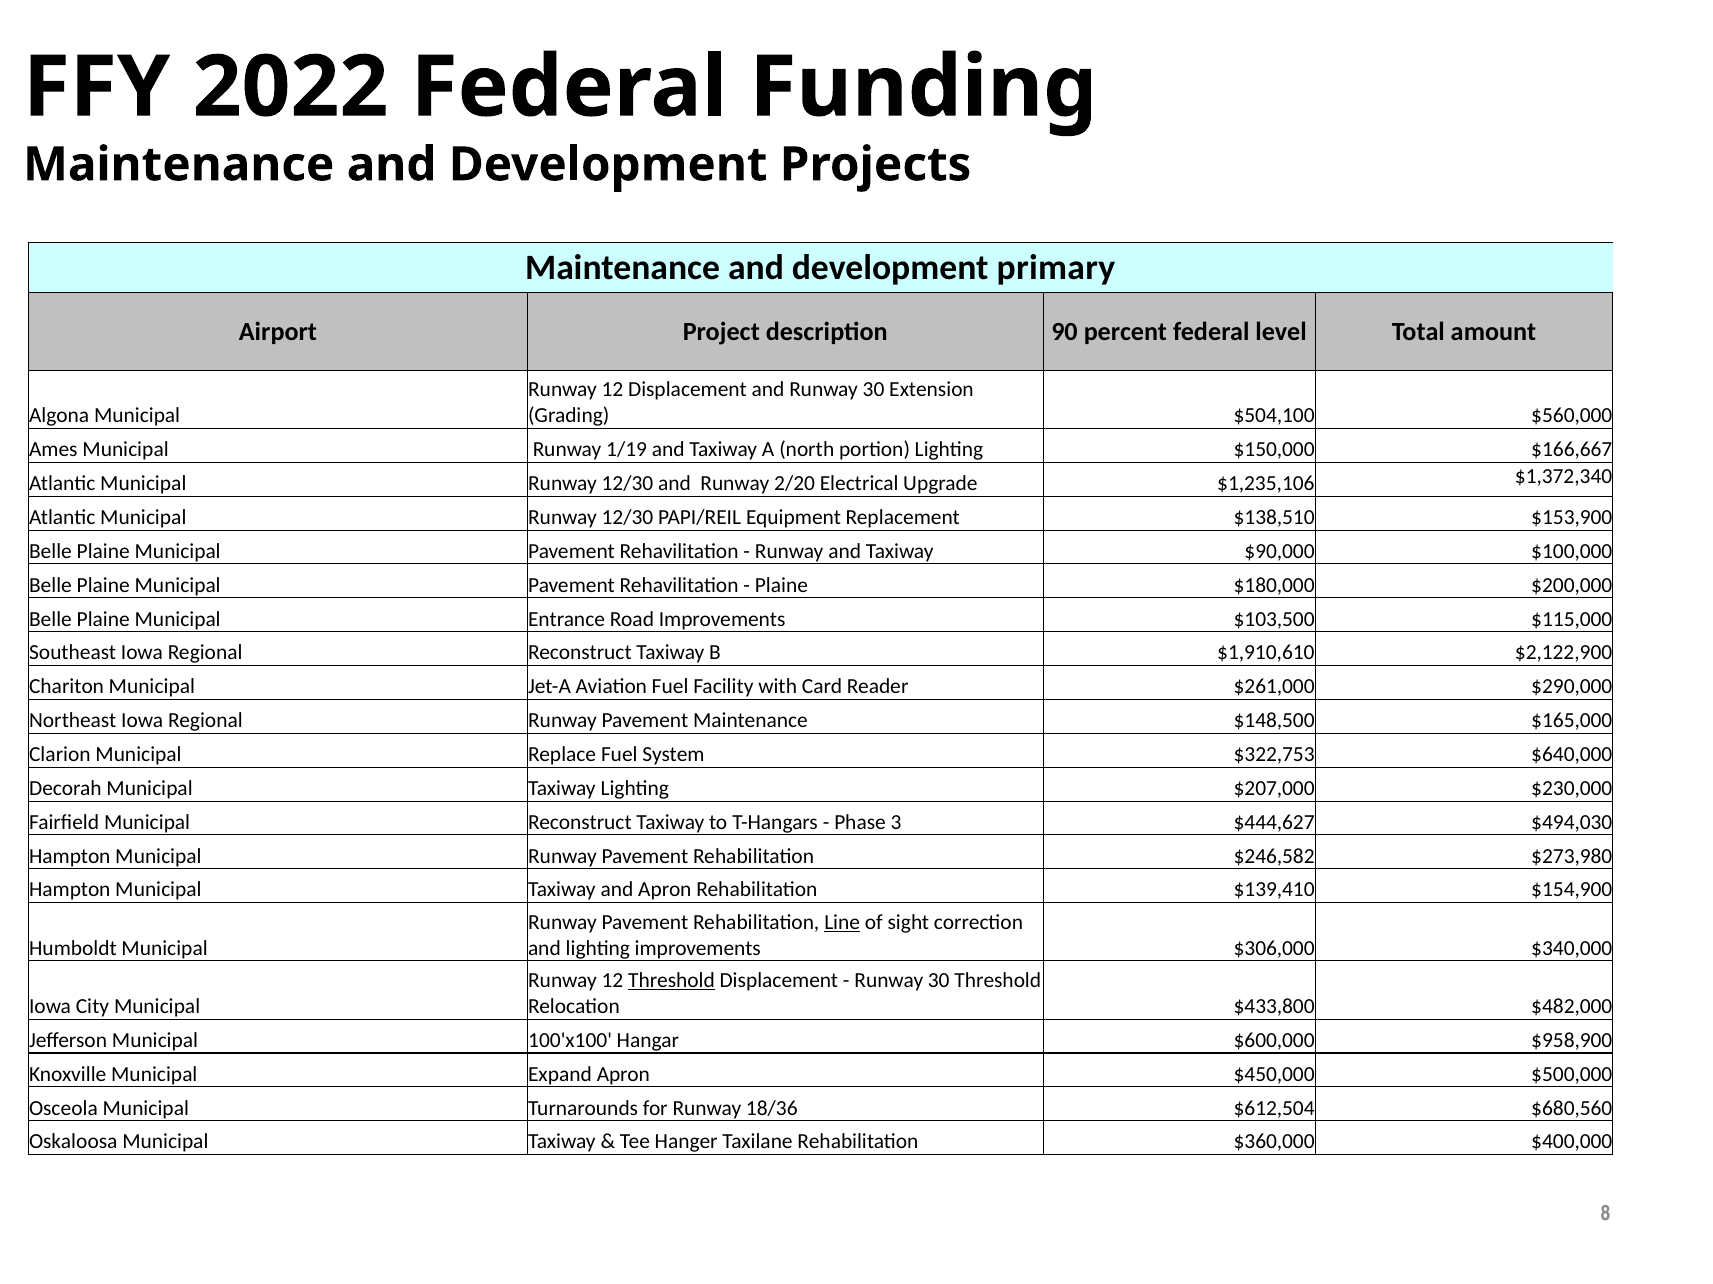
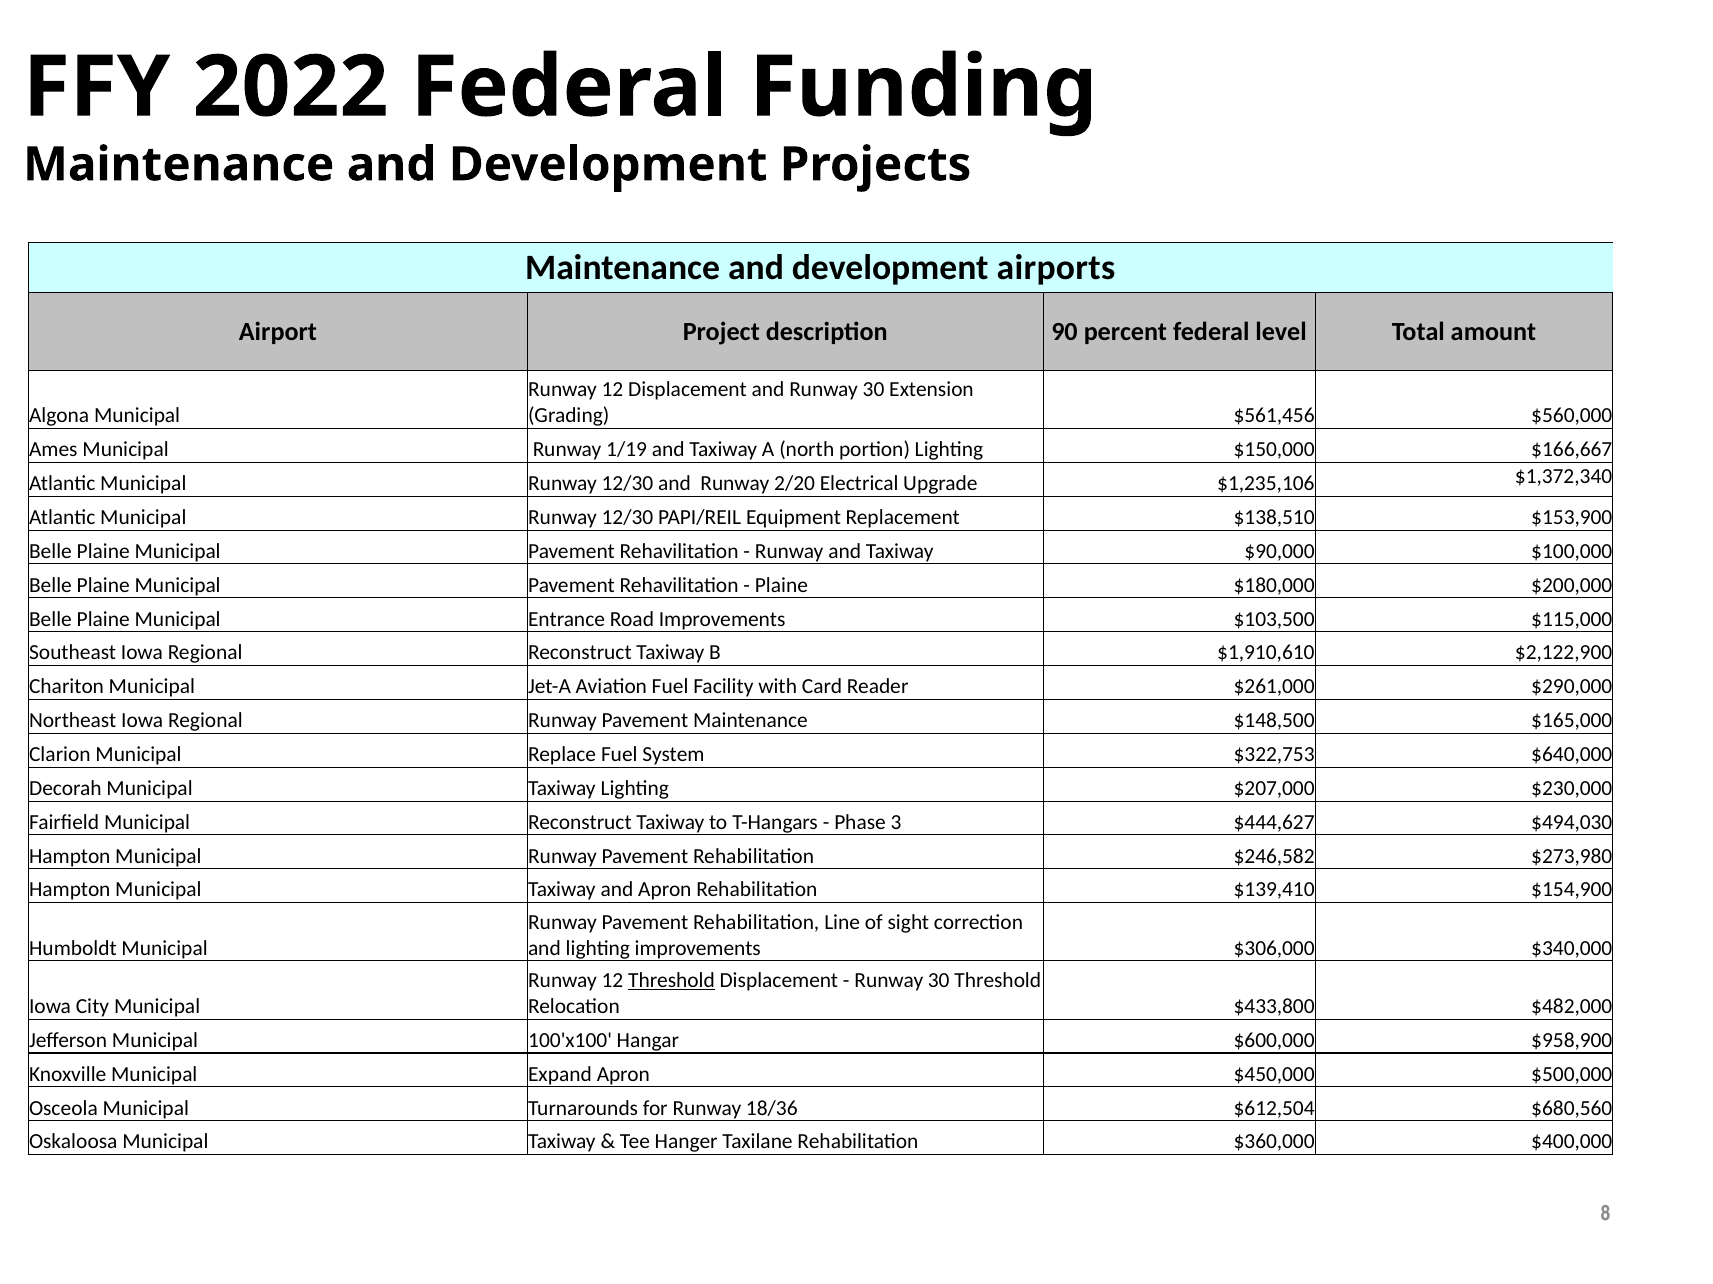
primary: primary -> airports (1056, 268)
$504,100: $504,100 -> $561,456 (1274, 416)
Line underline: present -> none (842, 923)
